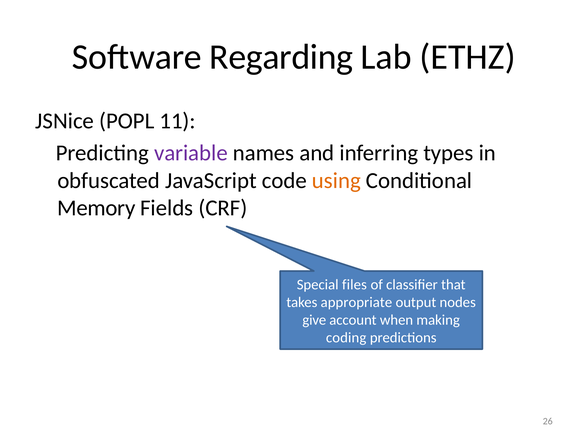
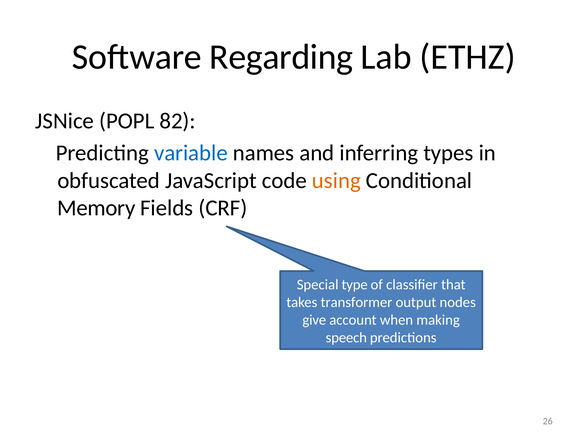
11: 11 -> 82 (178, 121)
variable colour: purple -> blue (191, 153)
files: files -> type (355, 285)
appropriate: appropriate -> transformer (356, 302)
coding: coding -> speech (346, 338)
